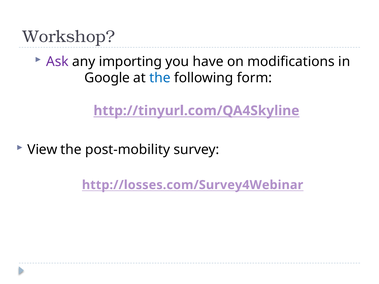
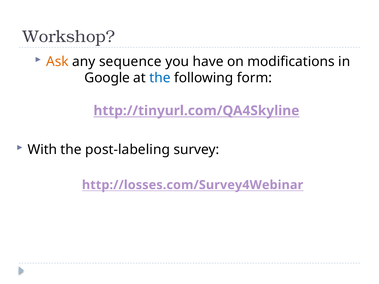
Ask colour: purple -> orange (57, 62)
importing: importing -> sequence (130, 62)
View: View -> With (42, 150)
post-mobility: post-mobility -> post-labeling (128, 150)
